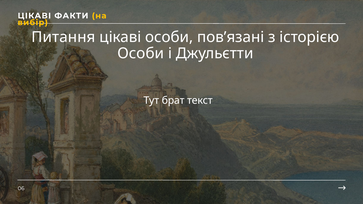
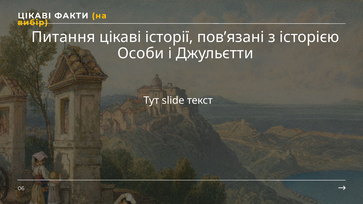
цікаві особи: особи -> історії (169, 37)
брат: брат -> slide (173, 100)
